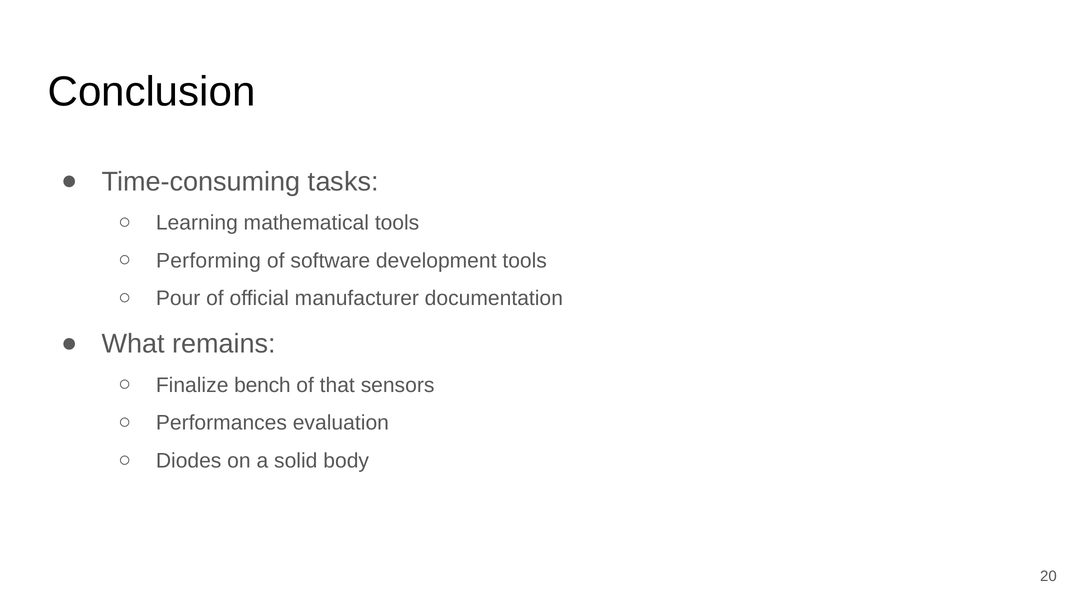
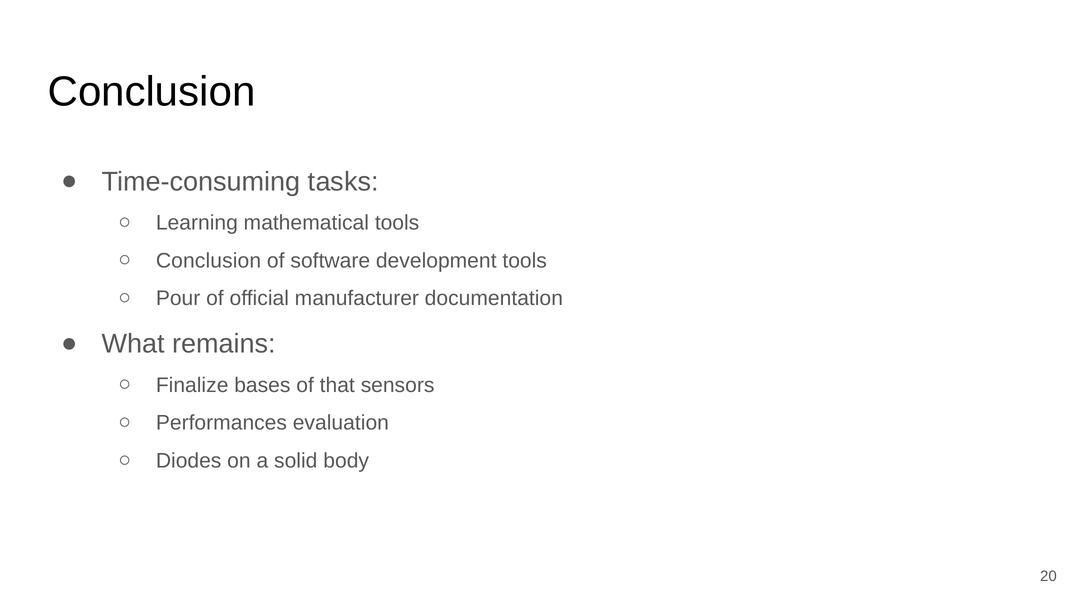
Performing: Performing -> Conclusion (208, 260)
bench: bench -> bases (262, 385)
